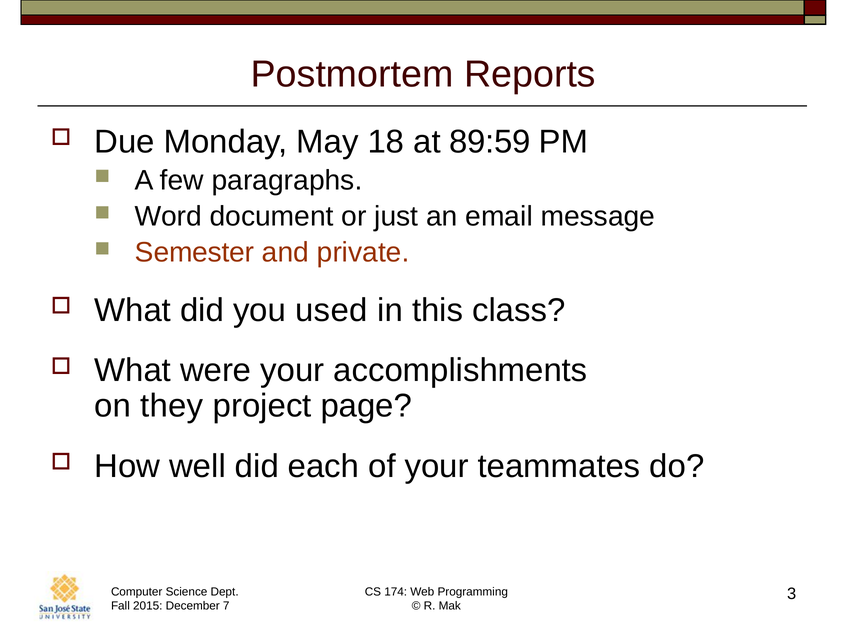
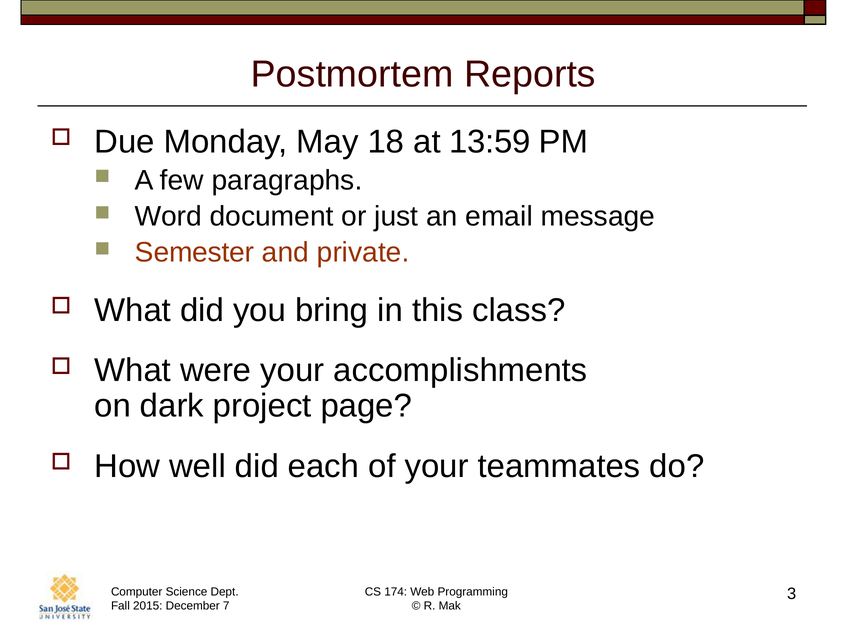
89:59: 89:59 -> 13:59 (490, 142)
used: used -> bring (332, 310)
they: they -> dark (172, 406)
